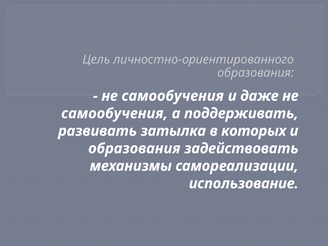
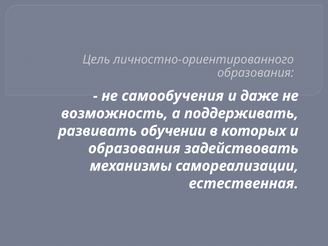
самообучения: самообучения -> возможность (115, 113)
затылка: затылка -> обучении (173, 131)
использование: использование -> естественная (244, 184)
